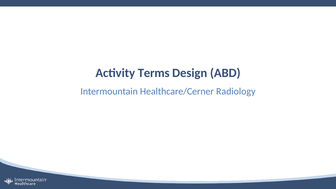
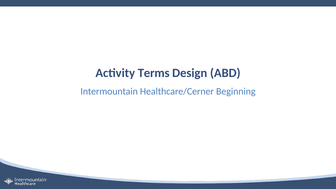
Radiology: Radiology -> Beginning (236, 91)
